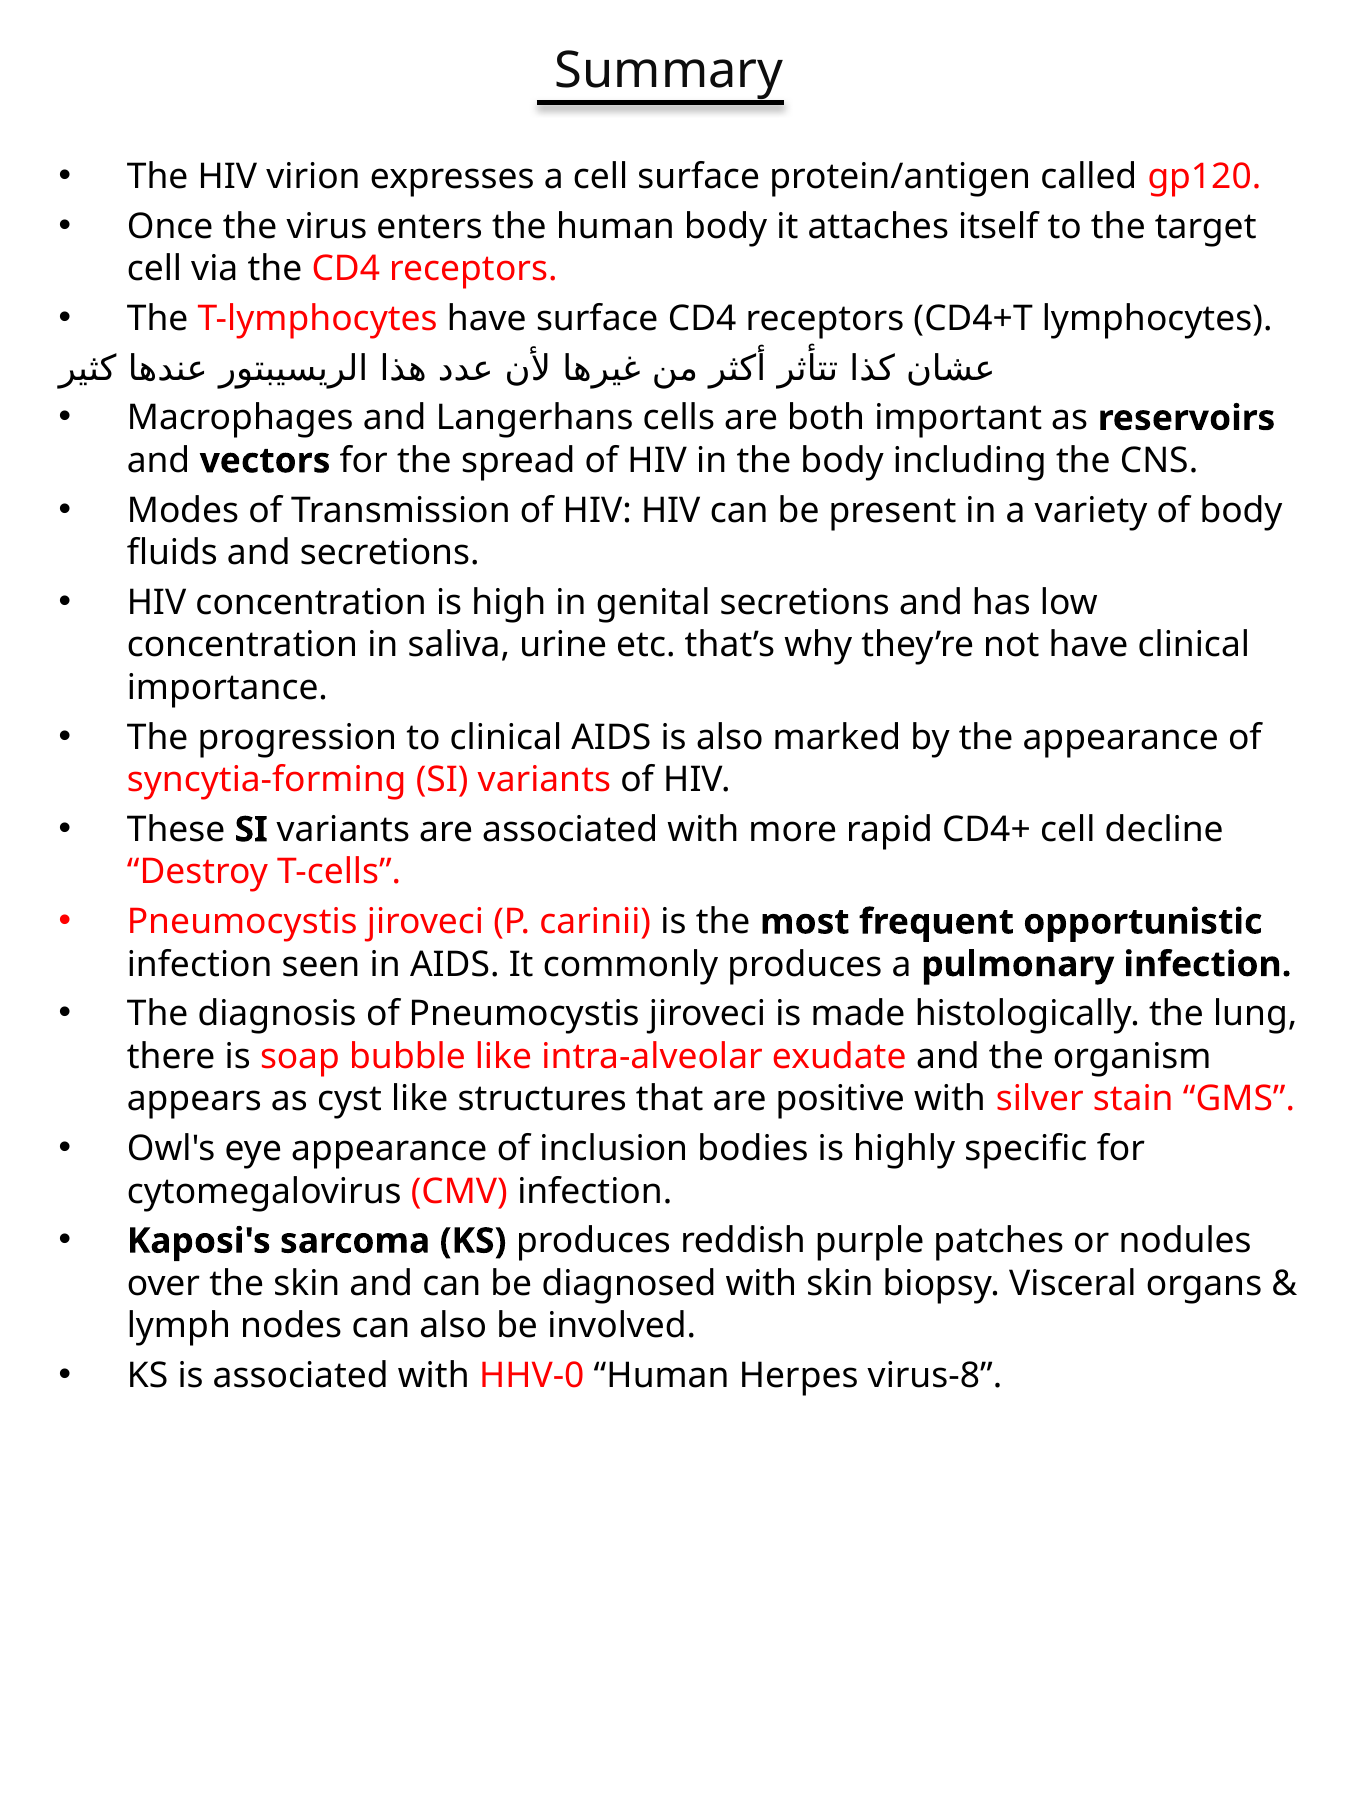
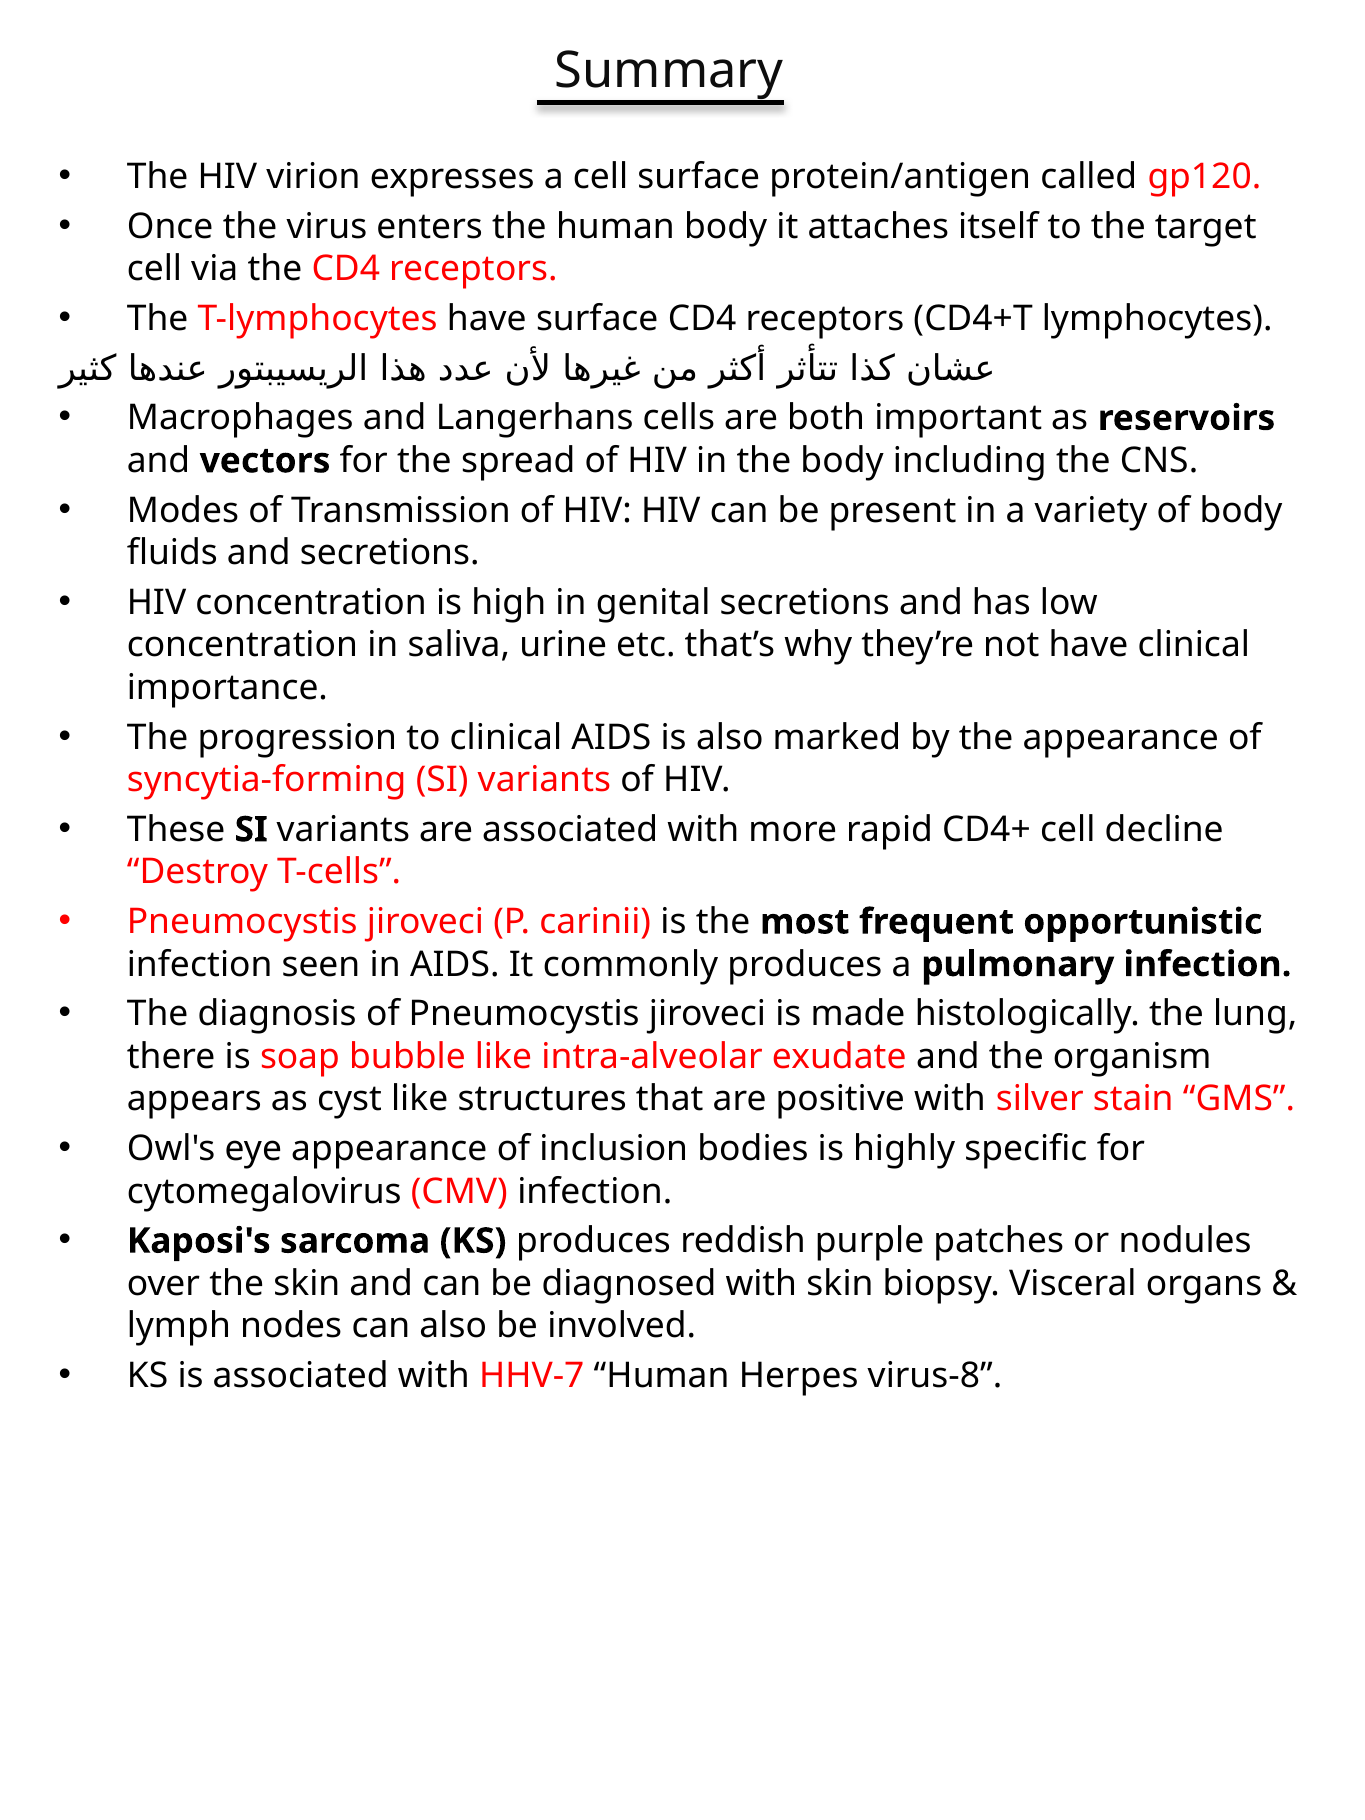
HHV-0: HHV-0 -> HHV-7 (532, 1376)
